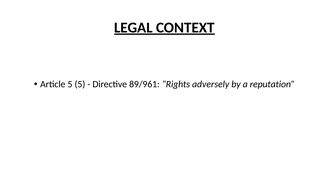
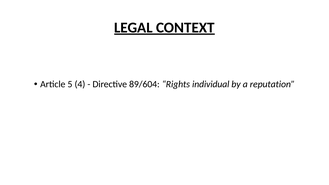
5 5: 5 -> 4 (80, 84)
89/961: 89/961 -> 89/604 (144, 84)
adversely: adversely -> individual (211, 84)
